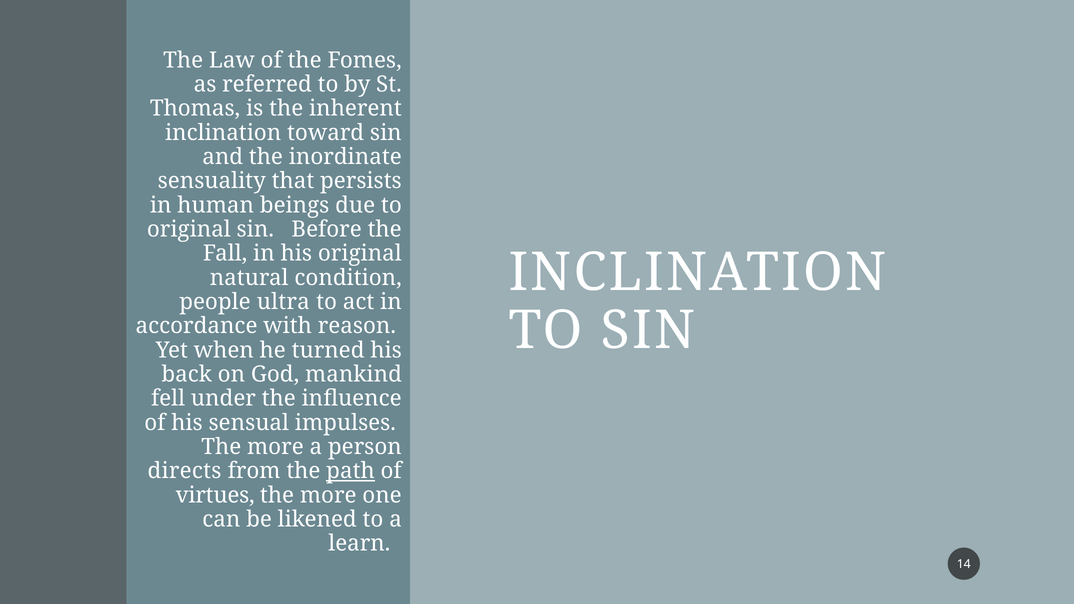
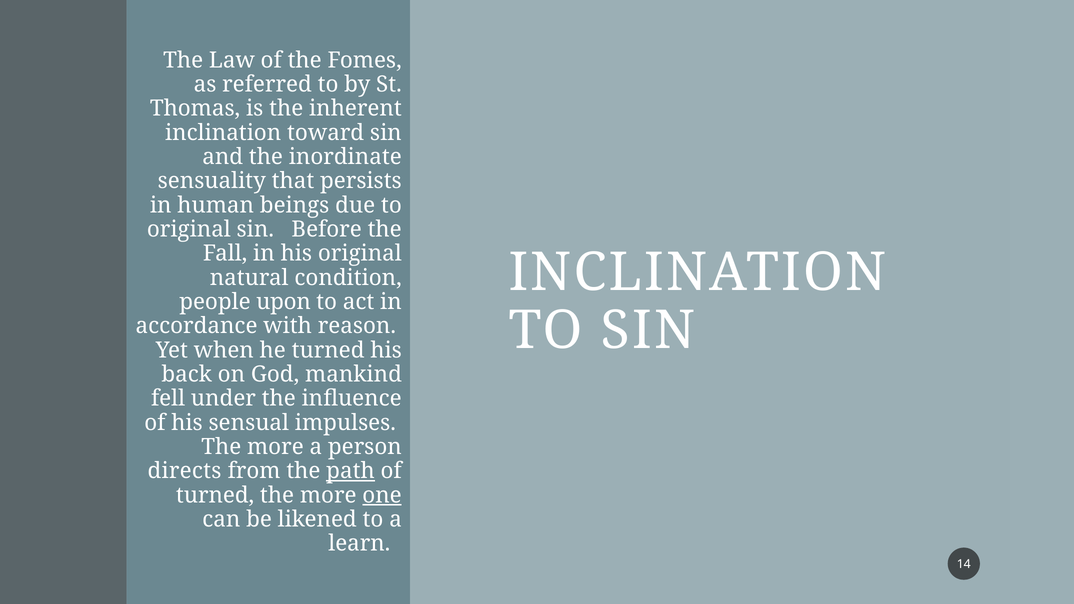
ultra: ultra -> upon (284, 302)
virtues: virtues -> turned (215, 495)
one underline: none -> present (382, 495)
